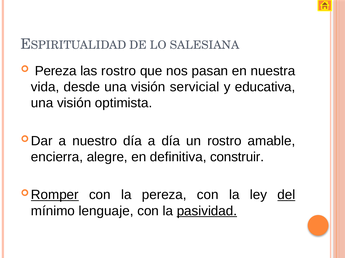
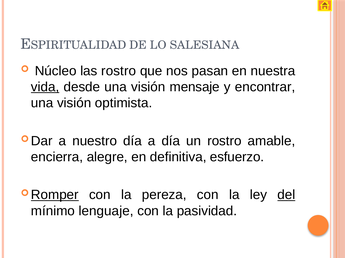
Pereza: Pereza -> Núcleo (56, 71)
vida underline: none -> present (45, 87)
servicial: servicial -> mensaje (195, 87)
educativa: educativa -> encontrar (265, 87)
construir: construir -> esfuerzo (237, 157)
pasividad underline: present -> none (207, 211)
